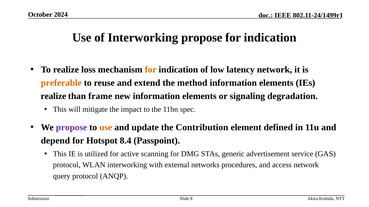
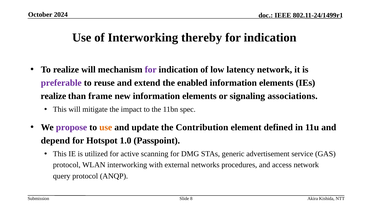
Interworking propose: propose -> thereby (202, 38)
realize loss: loss -> will (88, 70)
for colour: orange -> purple (151, 70)
preferable colour: orange -> purple (61, 83)
method: method -> enabled (192, 83)
degradation: degradation -> associations (293, 96)
8.4: 8.4 -> 1.0 (126, 141)
